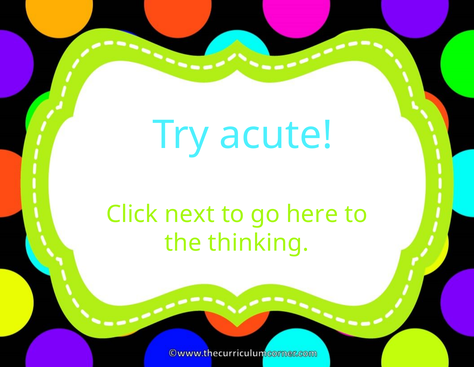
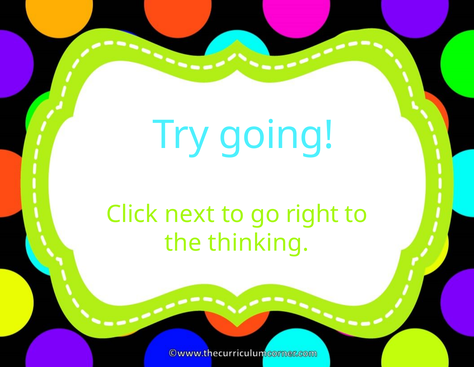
acute: acute -> going (276, 135)
here: here -> right (312, 214)
